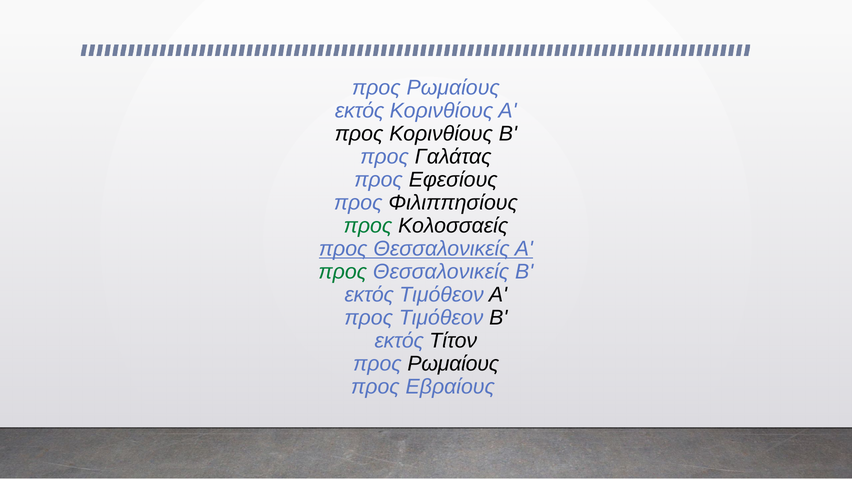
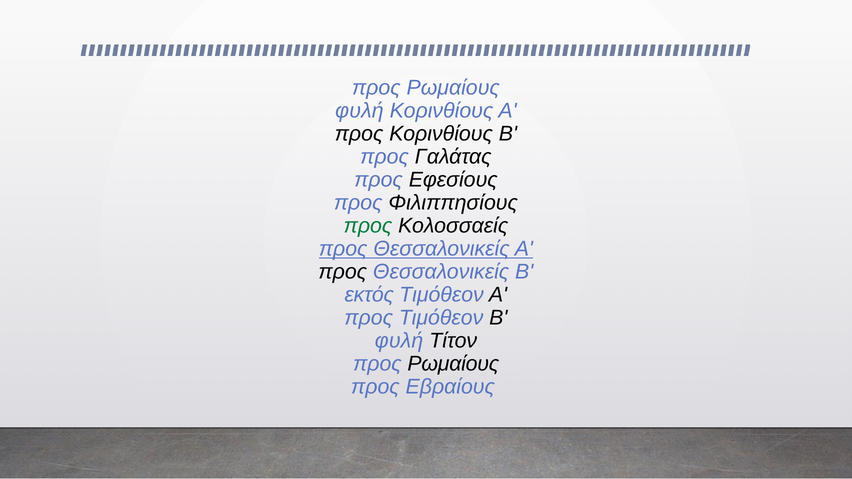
εκτός: εκτός -> φυλή (359, 111)
προς colour: green -> black (343, 272)
εκτός: εκτός -> φυλή (399, 341)
